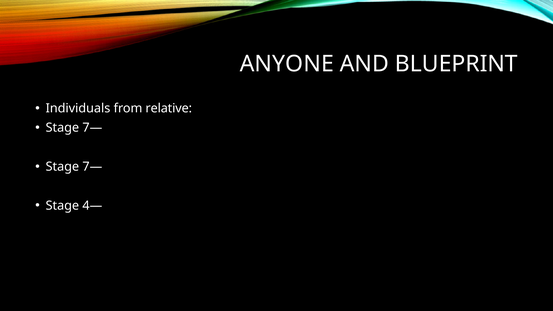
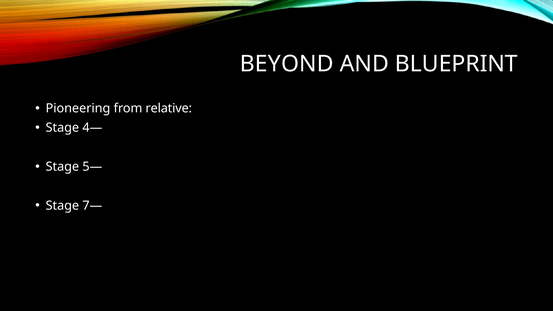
ANYONE: ANYONE -> BEYOND (287, 64)
Individuals: Individuals -> Pioneering (78, 108)
7—: 7— -> 4— (92, 128)
7—: 7— -> 5— (92, 167)
4—: 4— -> 7— (92, 206)
